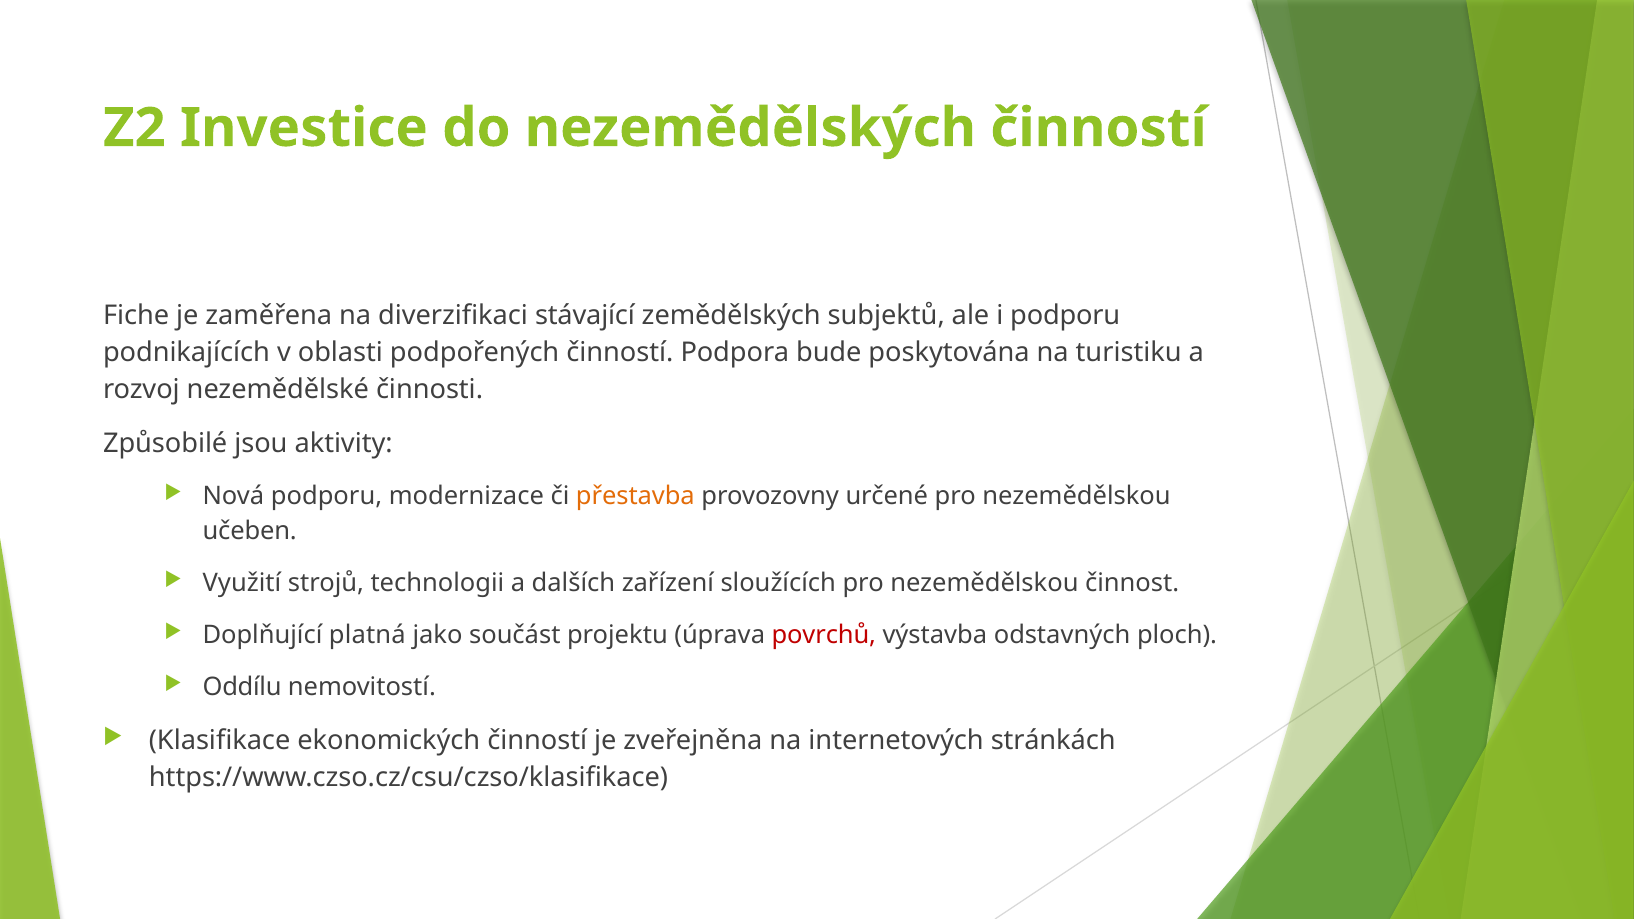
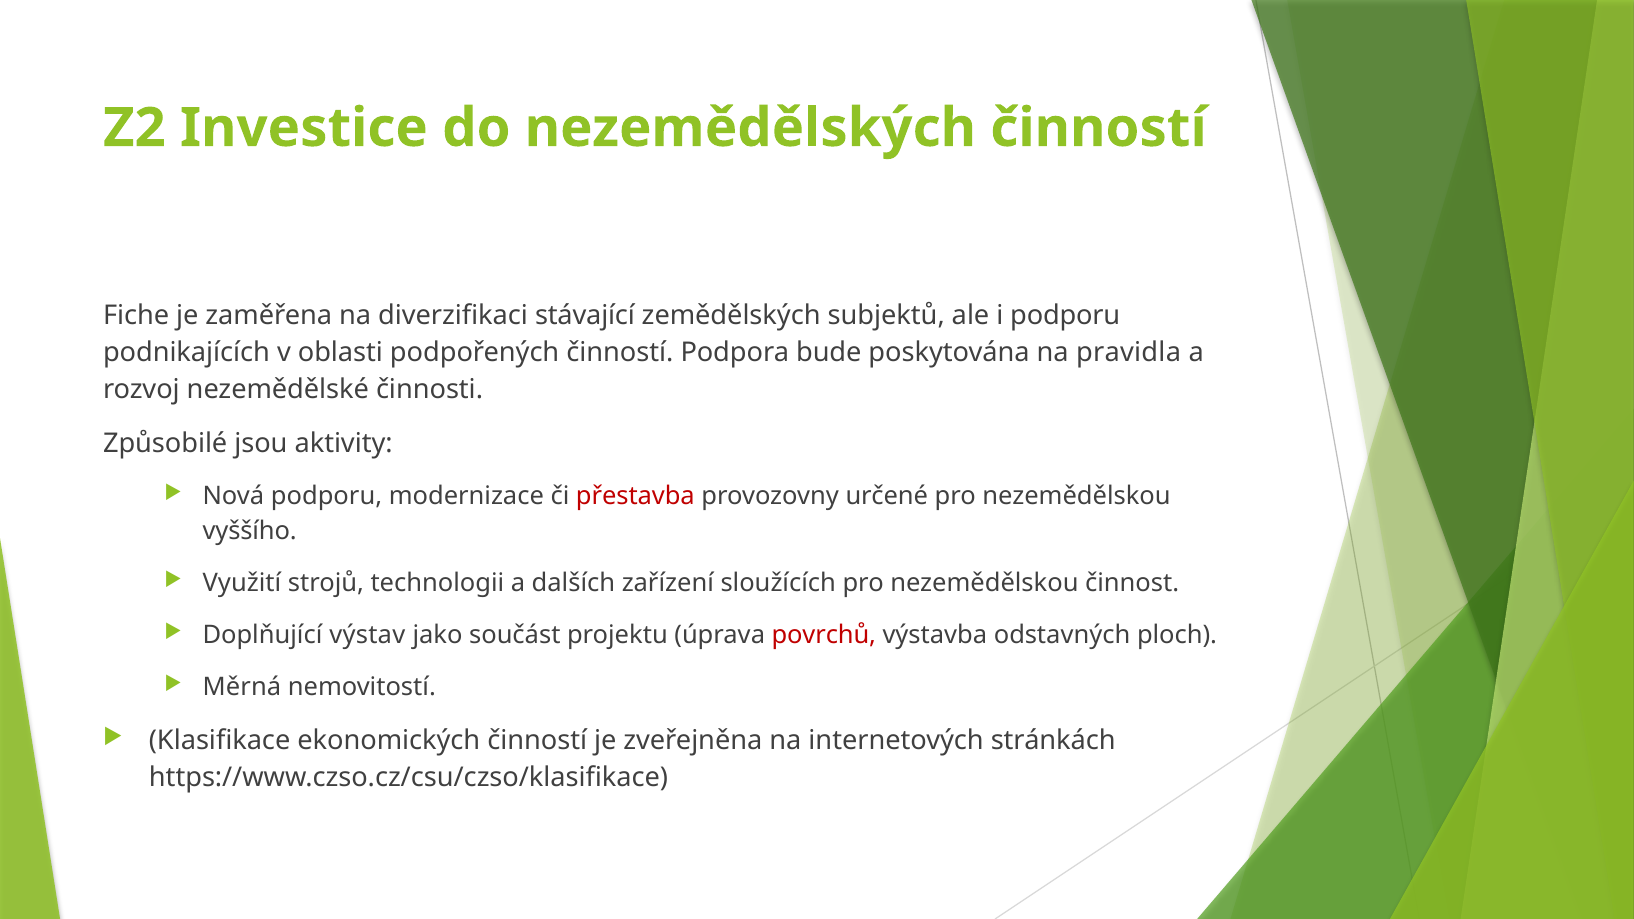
turistiku: turistiku -> pravidla (1129, 353)
přestavba colour: orange -> red (635, 497)
učeben: učeben -> vyššího (250, 531)
platná: platná -> výstav (367, 635)
Oddílu: Oddílu -> Měrná (242, 687)
